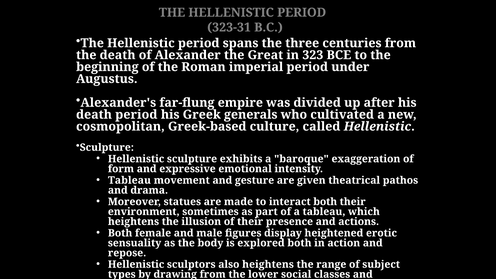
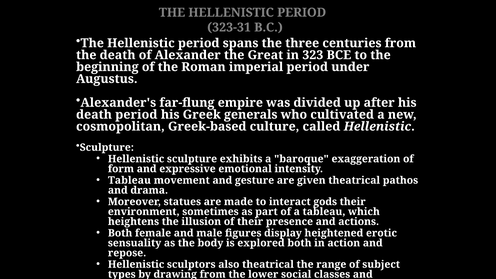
interact both: both -> gods (325, 202)
also heightens: heightens -> theatrical (268, 264)
